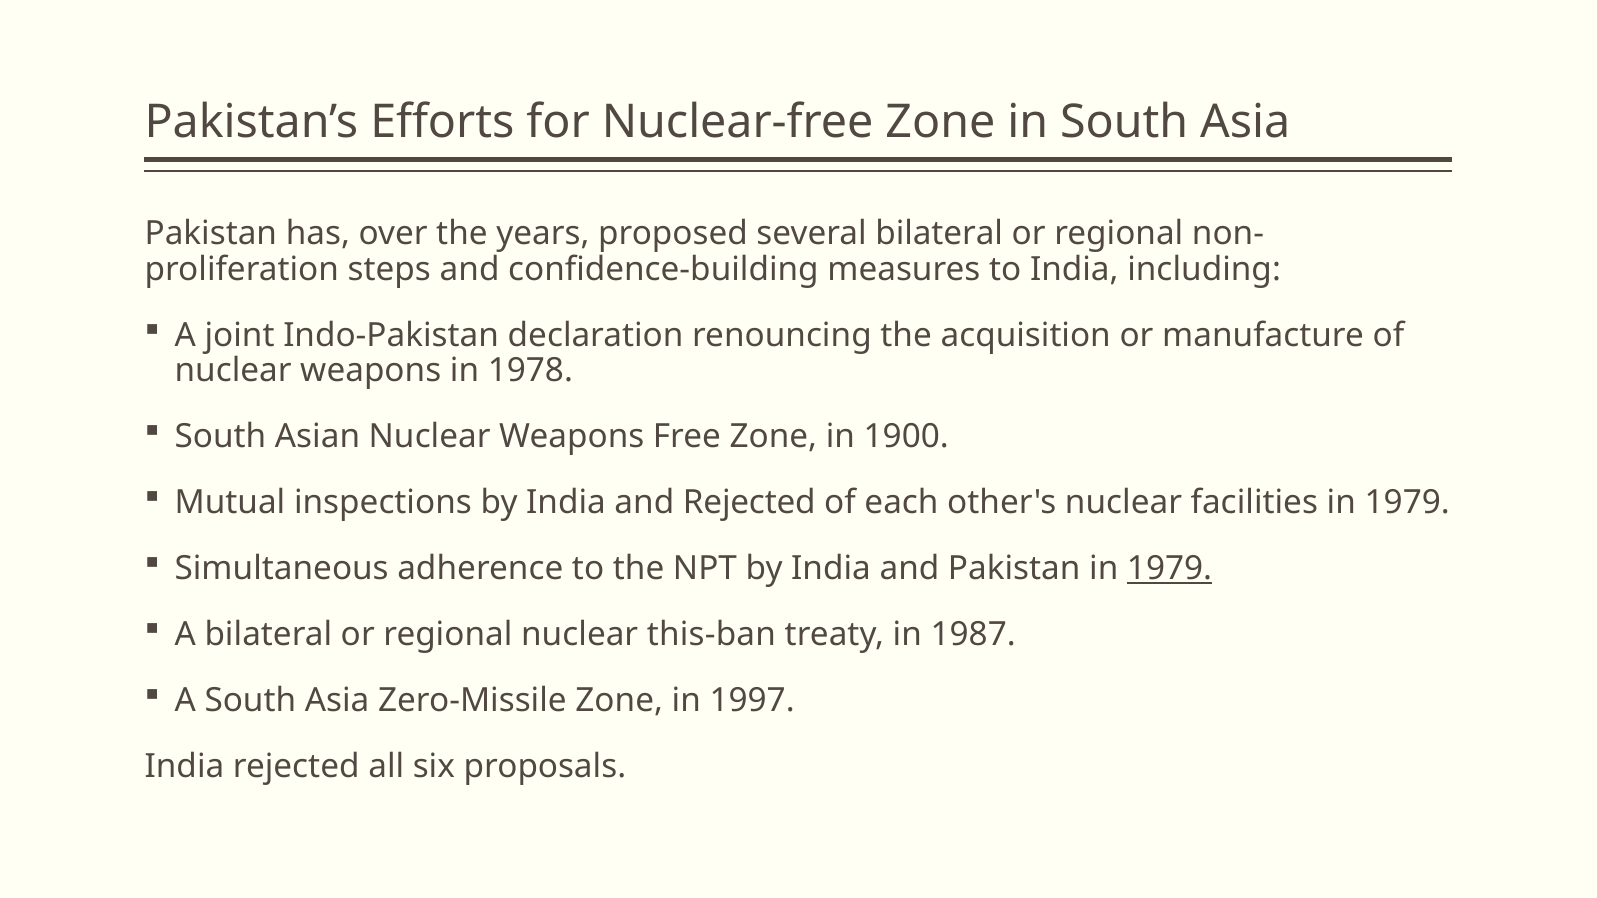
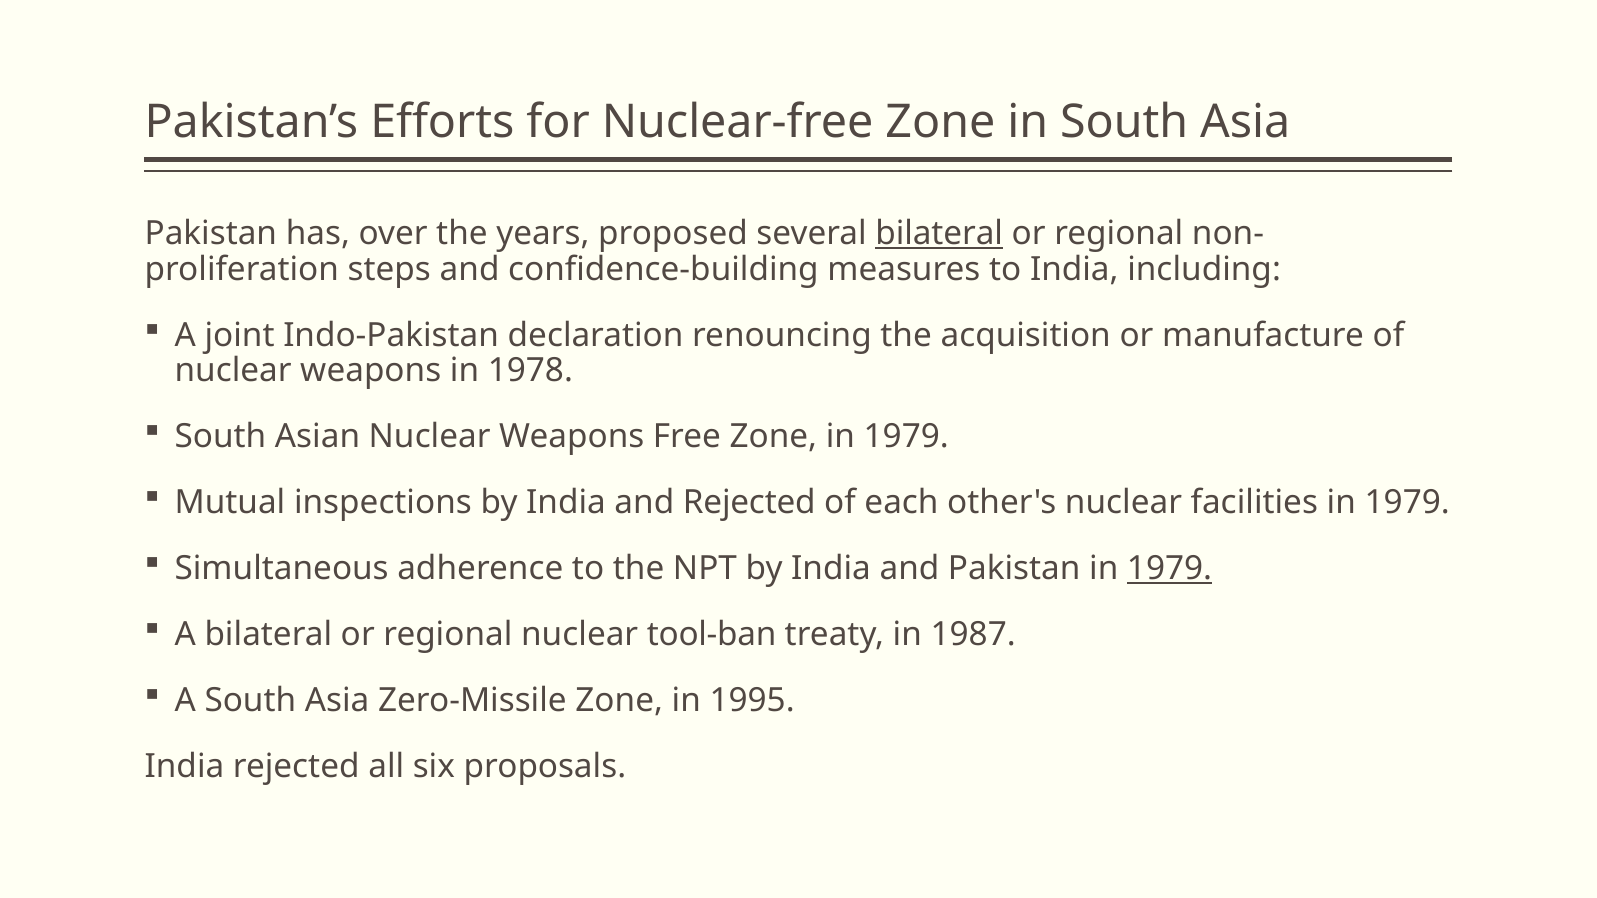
bilateral underline: none -> present (939, 233)
Zone in 1900: 1900 -> 1979 (906, 437)
this-ban: this-ban -> tool-ban (712, 635)
1997: 1997 -> 1995 (752, 700)
